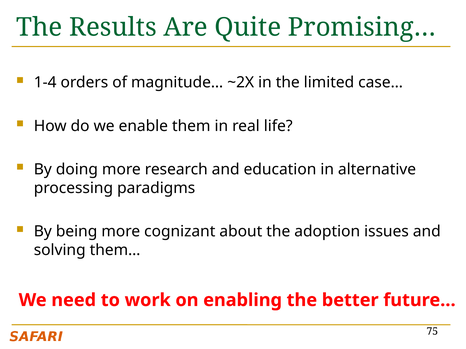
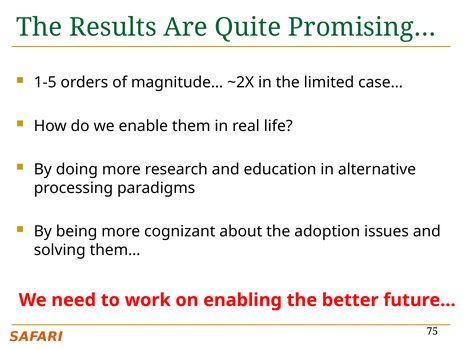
1-4: 1-4 -> 1-5 (45, 83)
